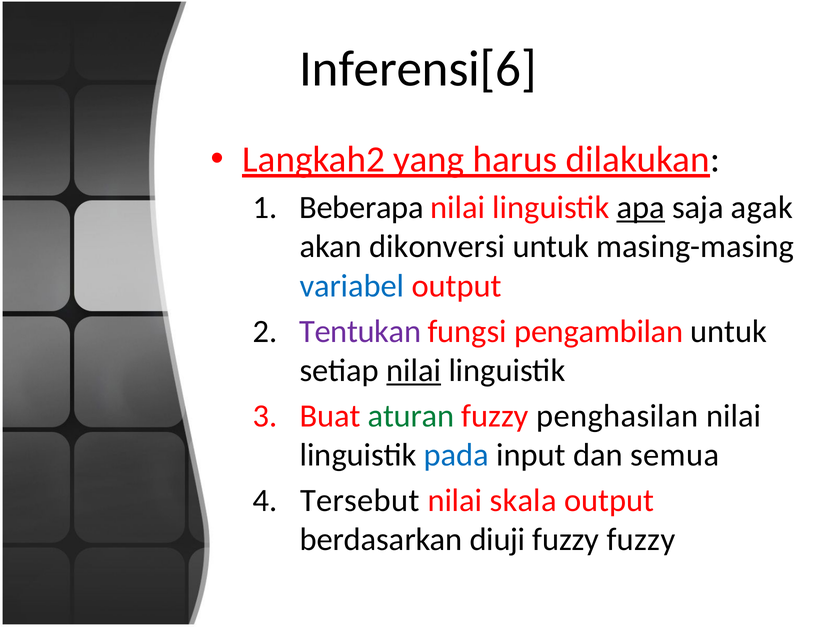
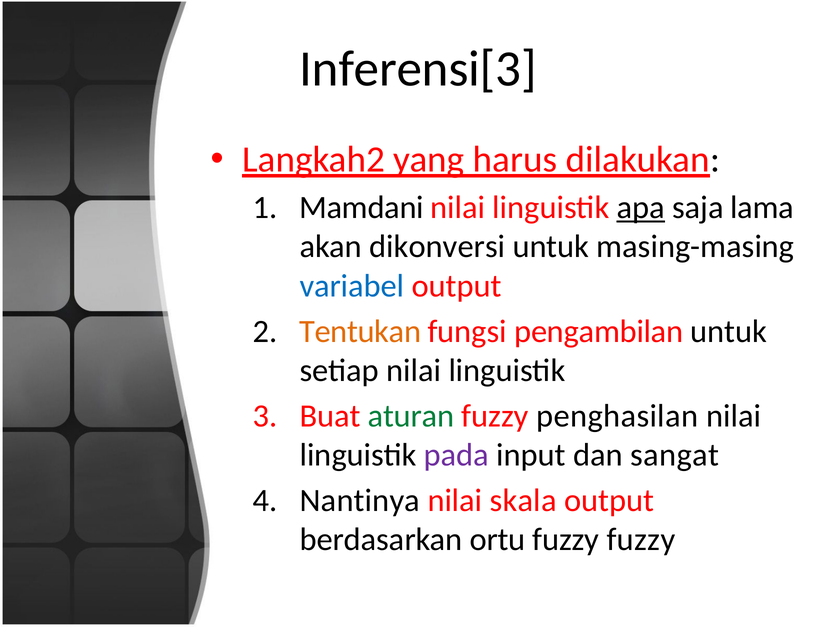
Inferensi[6: Inferensi[6 -> Inferensi[3 (418, 69)
Beberapa: Beberapa -> Mamdani (361, 208)
agak: agak -> lama (762, 208)
Tentukan colour: purple -> orange (360, 331)
nilai underline: present -> none (414, 370)
pada colour: blue -> purple (456, 455)
semua: semua -> sangat (675, 455)
Tersebut: Tersebut -> Nantinya (360, 501)
diuji: diuji -> ortu (497, 540)
